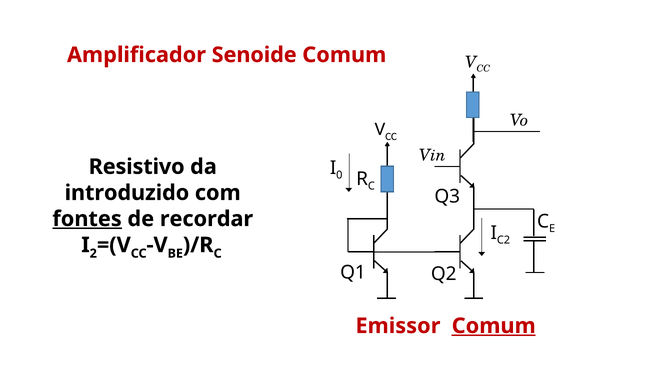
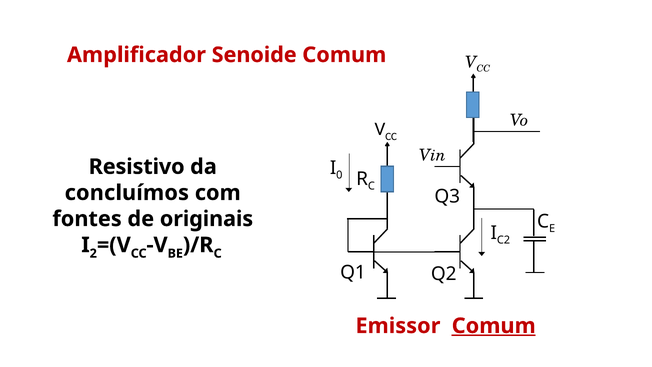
introduzido: introduzido -> concluímos (127, 193)
fontes underline: present -> none (87, 219)
recordar: recordar -> originais (206, 219)
